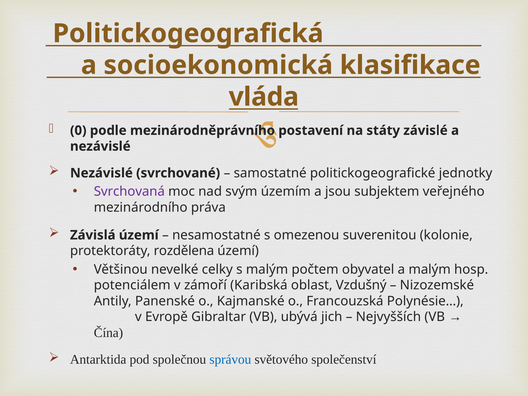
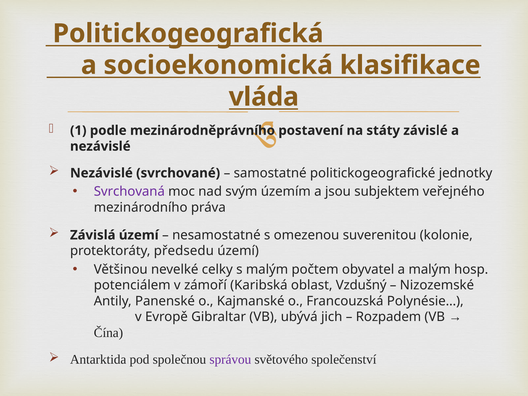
0: 0 -> 1 (78, 130)
rozdělena: rozdělena -> předsedu (184, 251)
Nejvyšších: Nejvyšších -> Rozpadem (388, 317)
správou colour: blue -> purple (230, 360)
